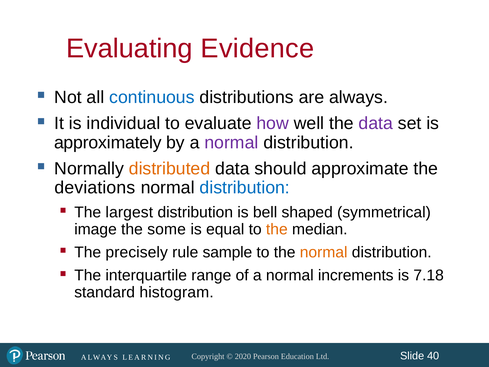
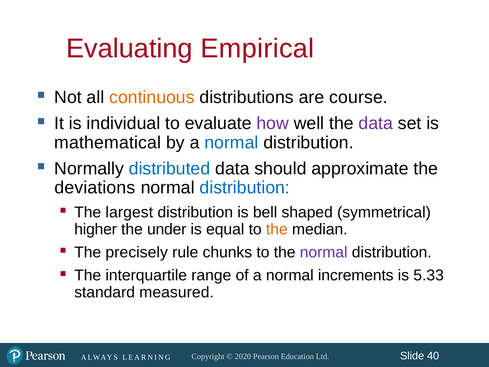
Evidence: Evidence -> Empirical (257, 49)
continuous colour: blue -> orange (152, 97)
are always: always -> course (358, 97)
approximately: approximately -> mathematical (108, 142)
normal colour: purple -> blue (231, 142)
distributed colour: orange -> blue (170, 169)
image: image -> higher (96, 229)
some: some -> under (167, 229)
sample: sample -> chunks (227, 252)
normal colour: orange -> purple (324, 252)
7.18: 7.18 -> 5.33 (429, 275)
histogram: histogram -> measured (177, 292)
